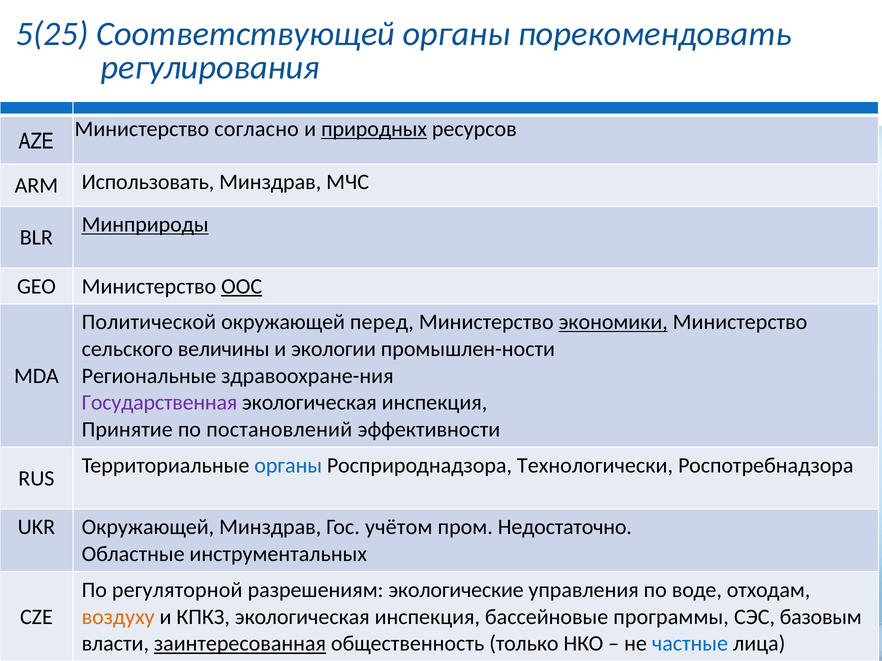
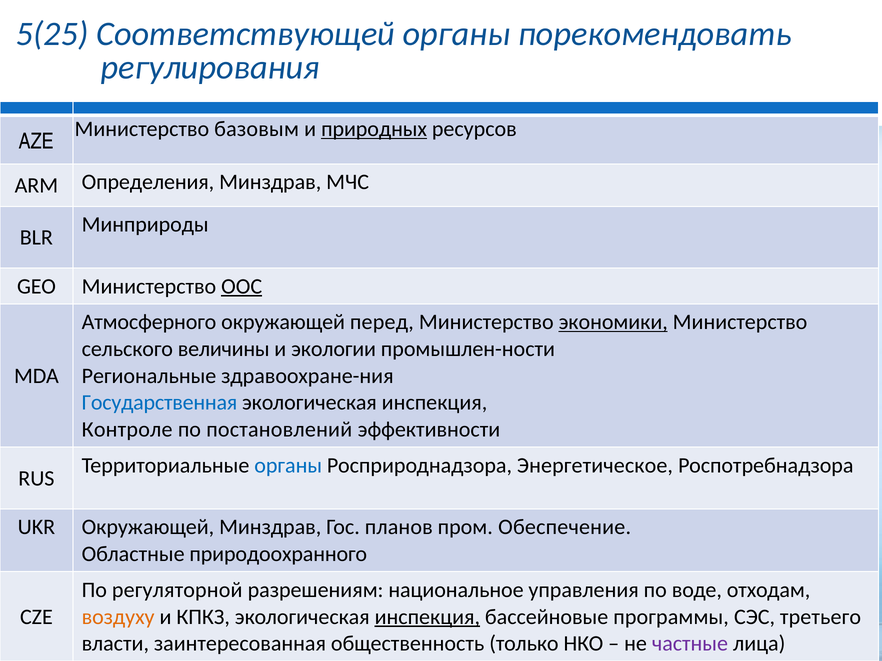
согласно: согласно -> базовым (257, 129)
Использовать: Использовать -> Определения (148, 182)
Минприроды underline: present -> none (145, 225)
Политической: Политической -> Атмосферного (149, 322)
Государственная colour: purple -> blue (159, 403)
Принятие: Принятие -> Контроле (127, 430)
Технологически: Технологически -> Энергетическое (595, 466)
учётом: учётом -> планов (399, 528)
Недостаточно: Недостаточно -> Обеспечение (565, 528)
инструментальных: инструментальных -> природоохранного (278, 555)
экологические: экологические -> национальное (456, 590)
инспекция underline: none -> present (427, 617)
базовым: базовым -> третьего (821, 617)
заинтересованная underline: present -> none (240, 644)
частные colour: blue -> purple (690, 644)
